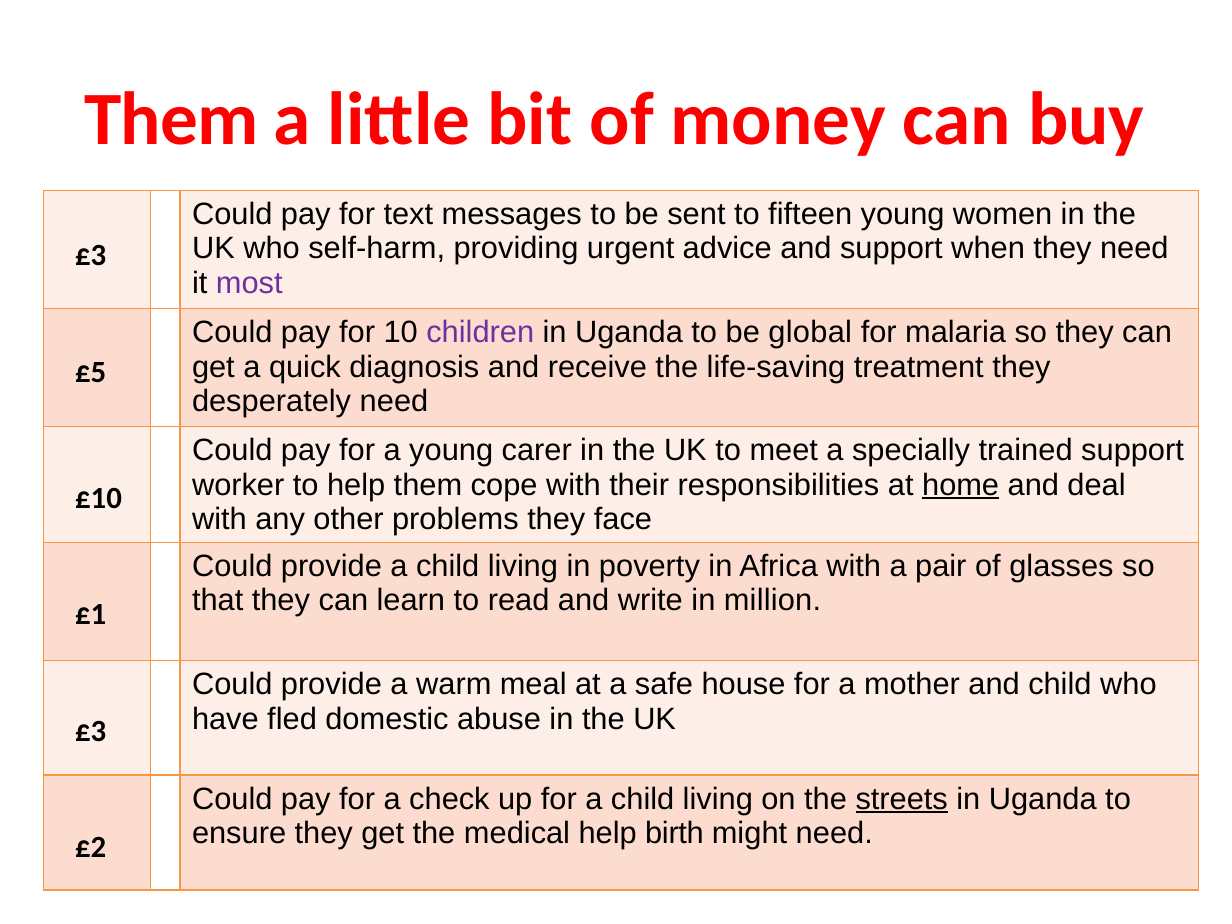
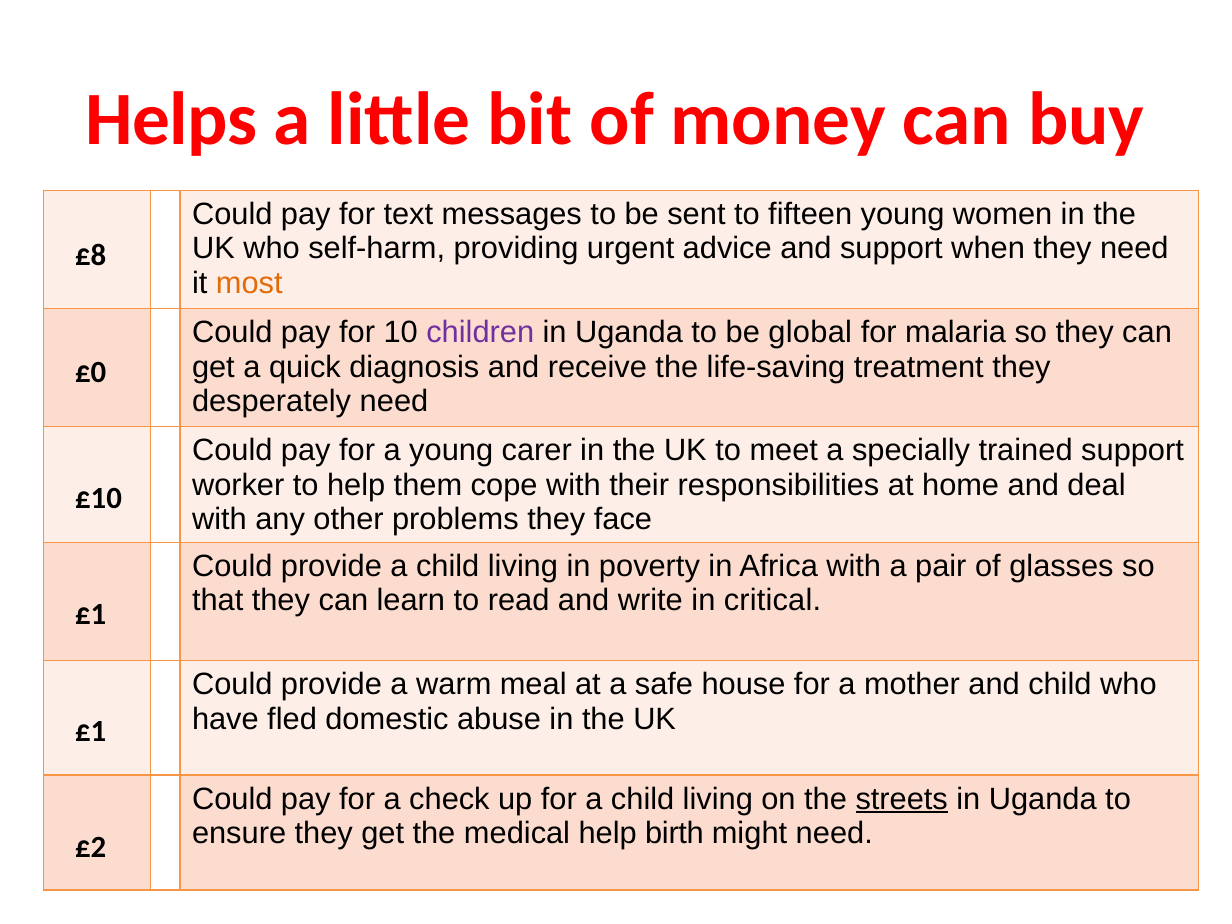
Them: Them -> Helps (172, 119)
£3: £3 -> £8 (91, 256)
most colour: purple -> orange (249, 283)
£5: £5 -> £0 (91, 372)
home underline: present -> none (961, 485)
million: million -> critical (772, 601)
£3: £3 -> £1 (91, 731)
